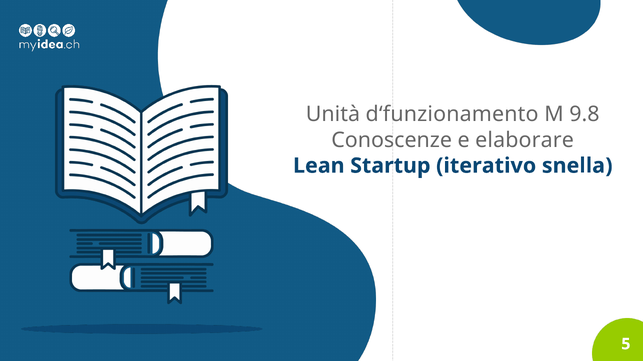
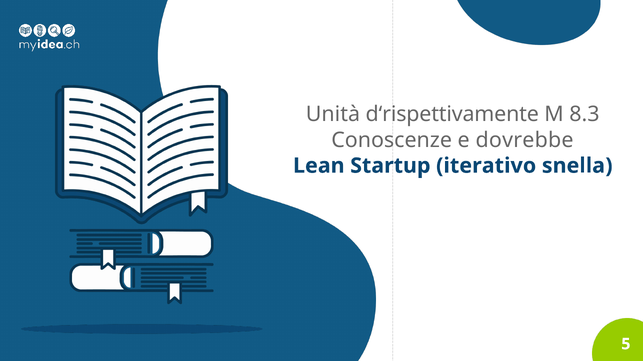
d‘funzionamento: d‘funzionamento -> d‘rispettivamente (452, 115)
9.8: 9.8 -> 8.3 (584, 115)
elaborare: elaborare -> dovrebbe (525, 140)
